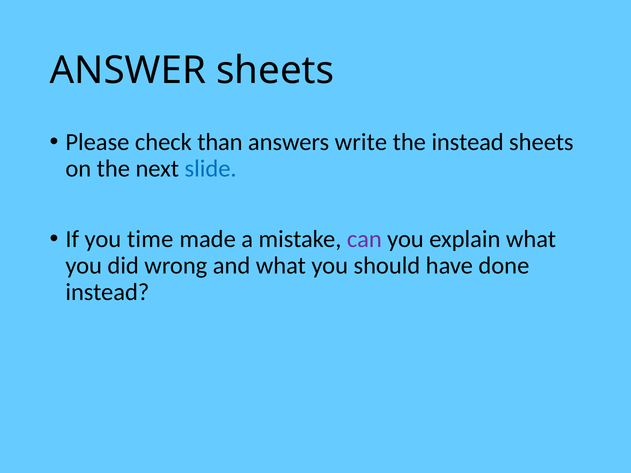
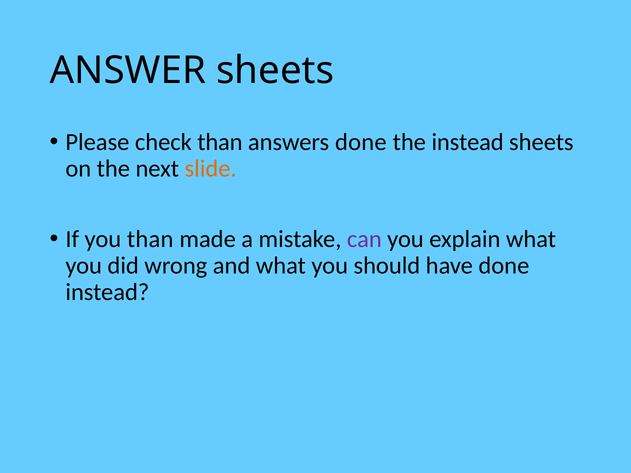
answers write: write -> done (361, 142)
slide colour: blue -> orange (211, 169)
you time: time -> than (150, 239)
